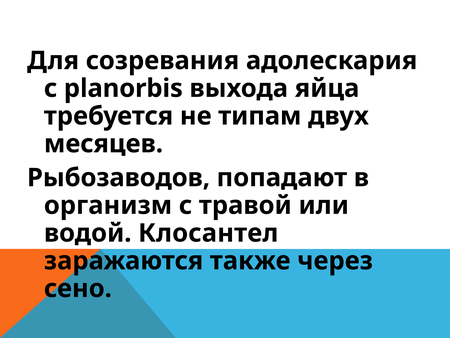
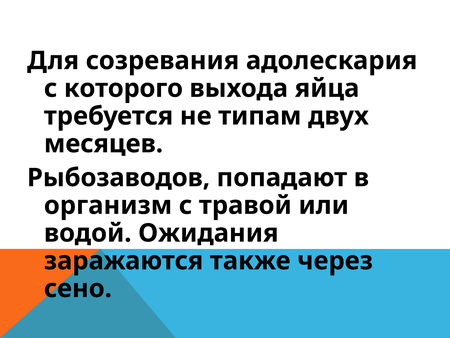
planorbis: planorbis -> которого (123, 88)
Клосантел: Клосантел -> Ожидания (208, 233)
